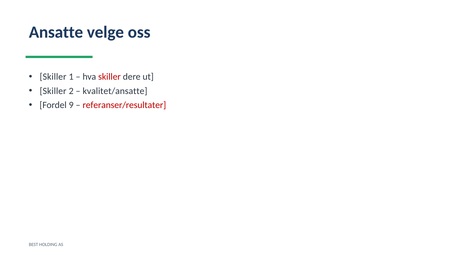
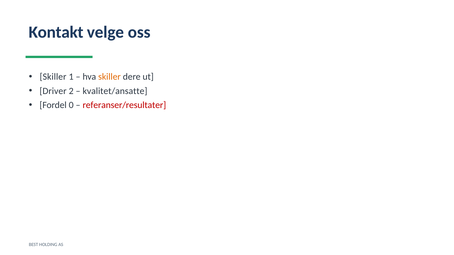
Ansatte: Ansatte -> Kontakt (56, 32)
skiller colour: red -> orange (109, 77)
Skiller: Skiller -> Driver (53, 91)
9: 9 -> 0 (71, 105)
